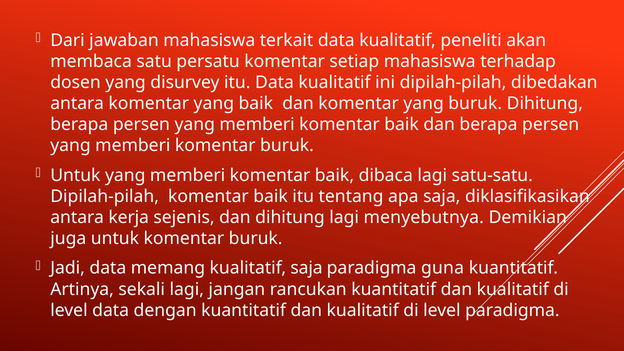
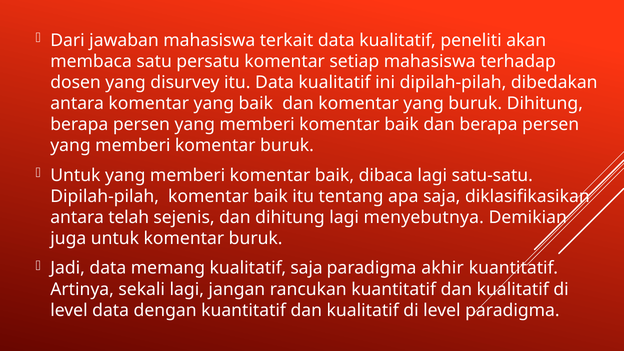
kerja: kerja -> telah (129, 217)
guna: guna -> akhir (443, 268)
